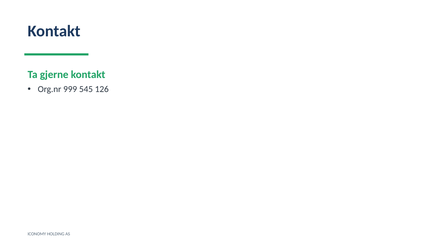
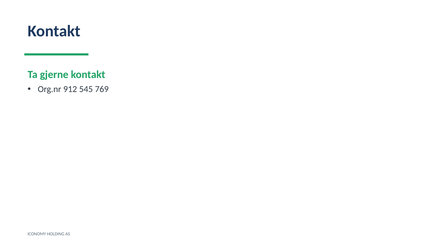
999: 999 -> 912 (70, 89)
126: 126 -> 769 (102, 89)
